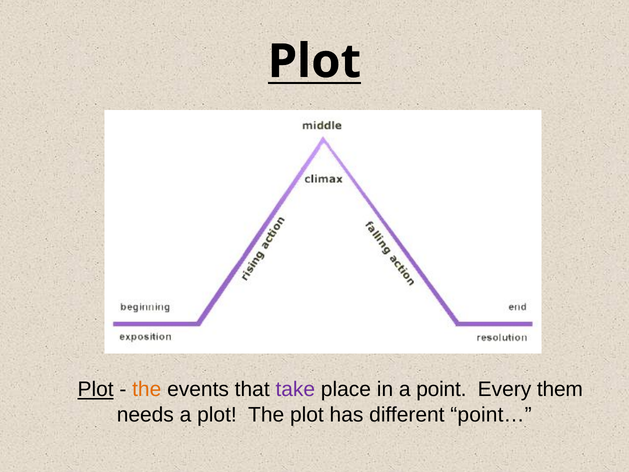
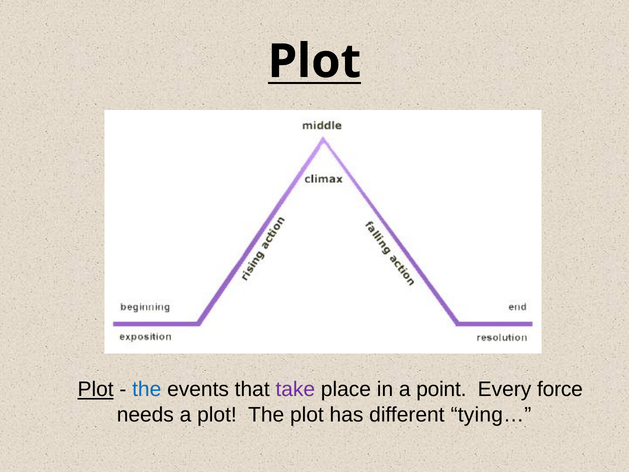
the colour: orange -> blue (147, 389)
them: them -> force (560, 389)
point…: point… -> tying… (491, 414)
